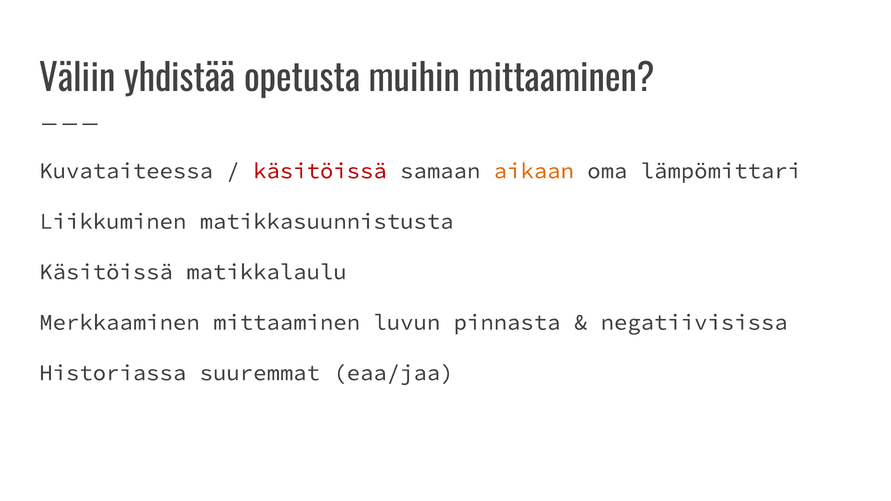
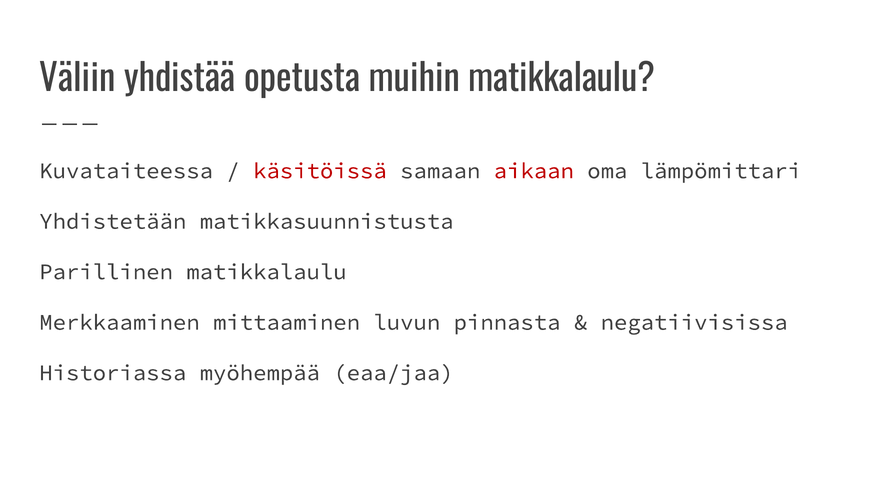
muihin mittaaminen: mittaaminen -> matikkalaulu (562, 79)
aikaan colour: orange -> red (534, 171)
Liikkuminen: Liikkuminen -> Yhdistetään (113, 221)
Käsitöissä: Käsitöissä -> Parillinen (106, 272)
suuremmat: suuremmat -> myöhempää (260, 373)
